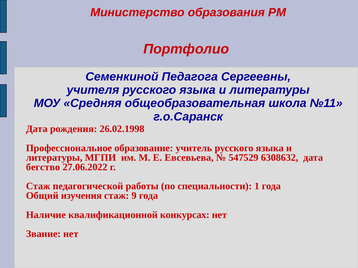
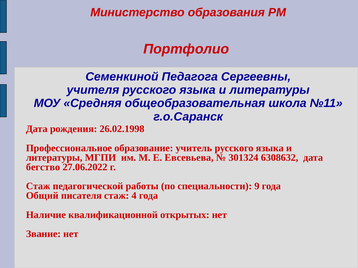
547529: 547529 -> 301324 (243, 158)
1: 1 -> 9 (257, 186)
изучения: изучения -> писателя (81, 196)
9: 9 -> 4 (134, 196)
конкурсах: конкурсах -> открытых (185, 215)
